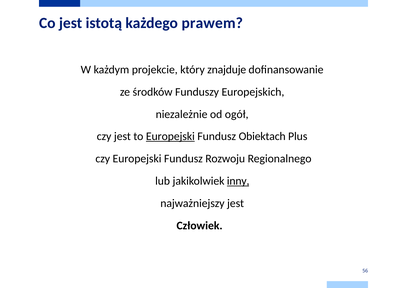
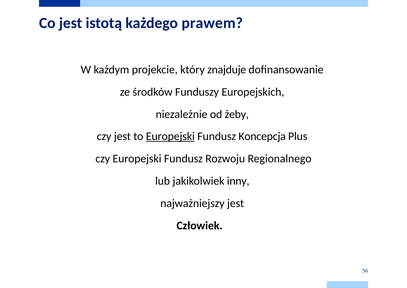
ogół: ogół -> żeby (237, 114)
Obiektach: Obiektach -> Koncepcja (262, 136)
inny underline: present -> none (238, 181)
